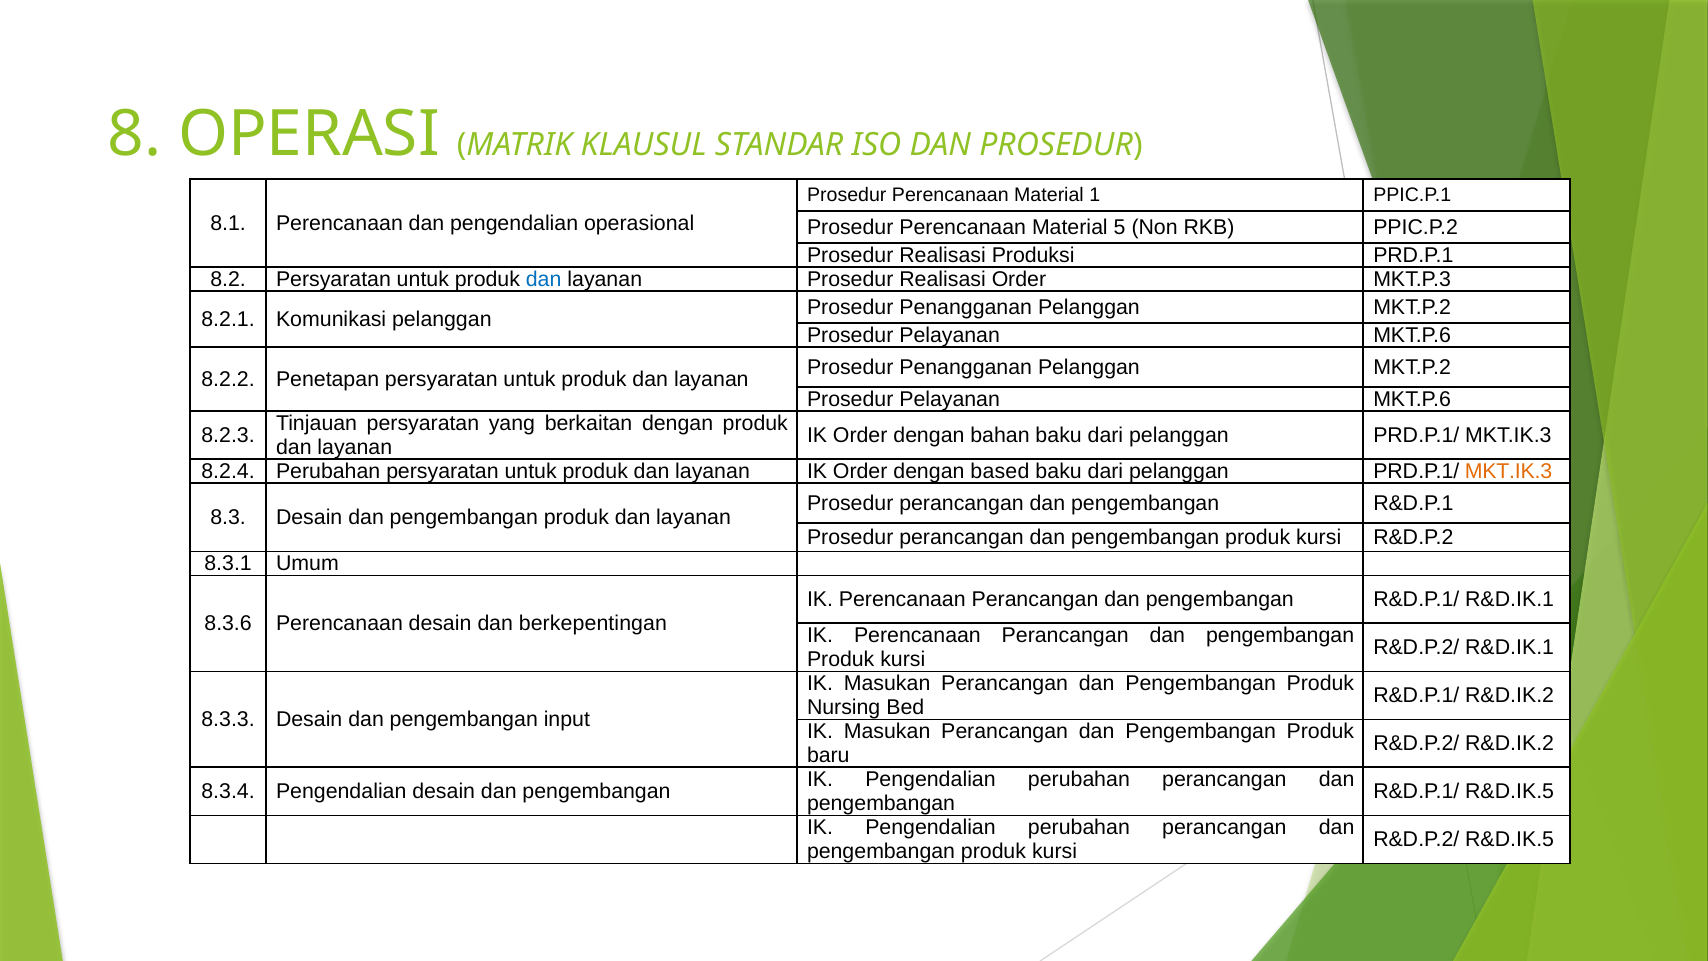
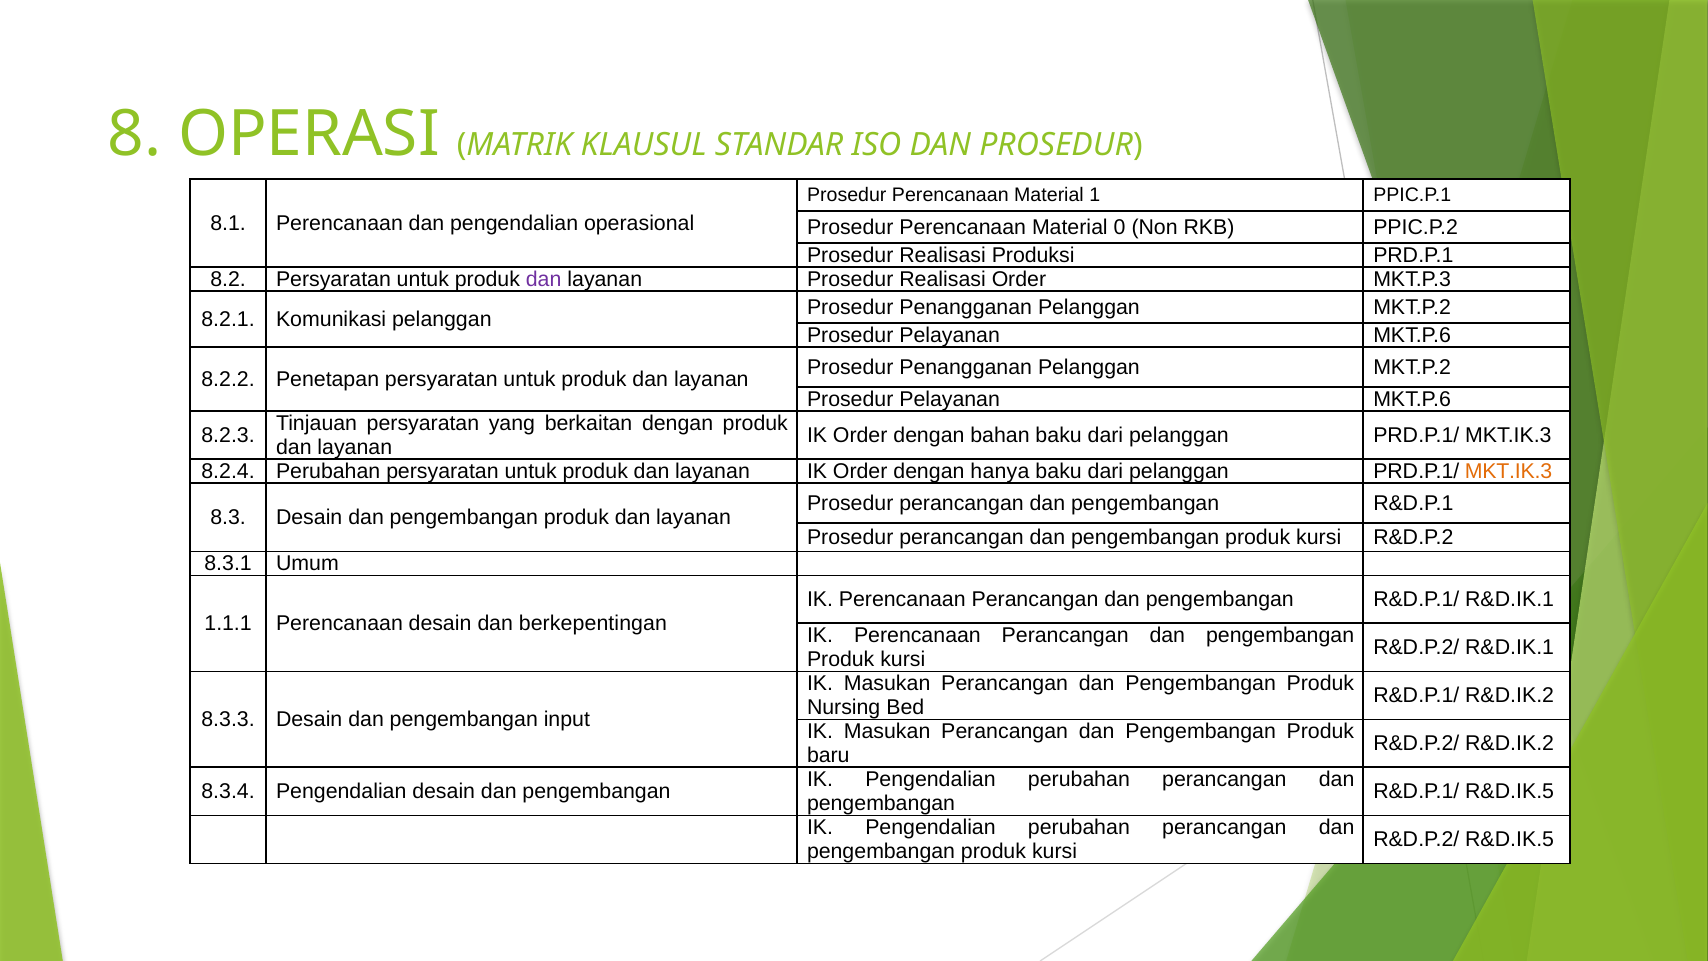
5: 5 -> 0 (1120, 227)
dan colour: blue -> purple (544, 279)
based: based -> hanya (1000, 471)
8.3.6: 8.3.6 -> 1.1.1 (228, 624)
